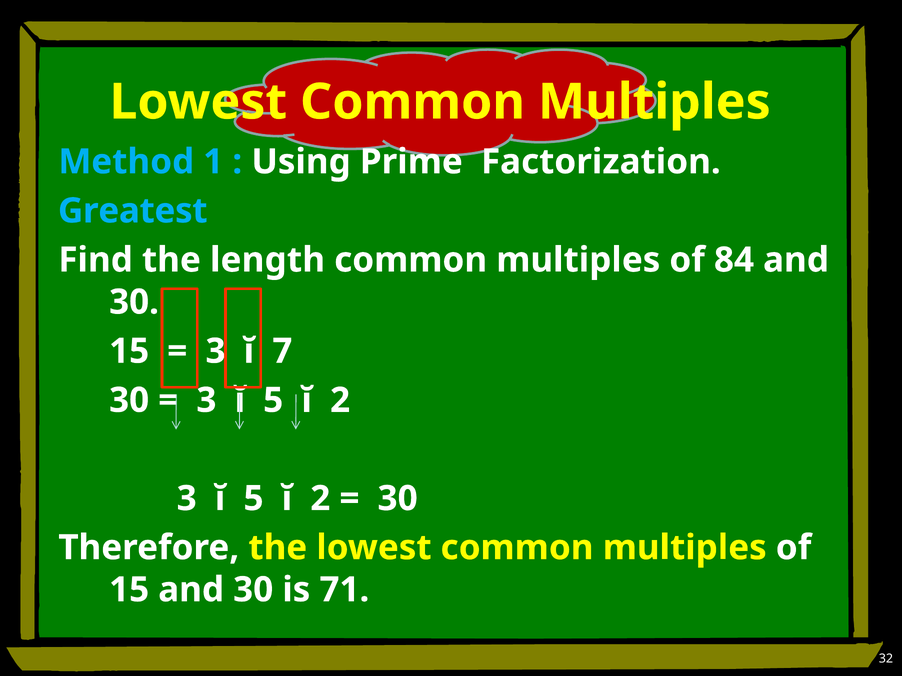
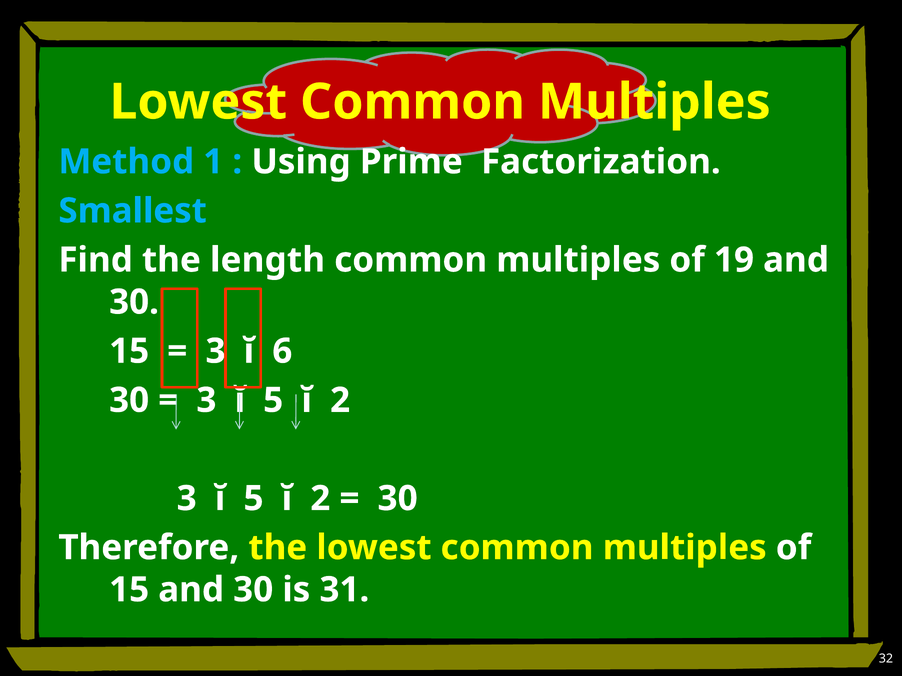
Greatest: Greatest -> Smallest (133, 211)
84: 84 -> 19 (734, 260)
7: 7 -> 6 (282, 351)
71: 71 -> 31 (344, 590)
